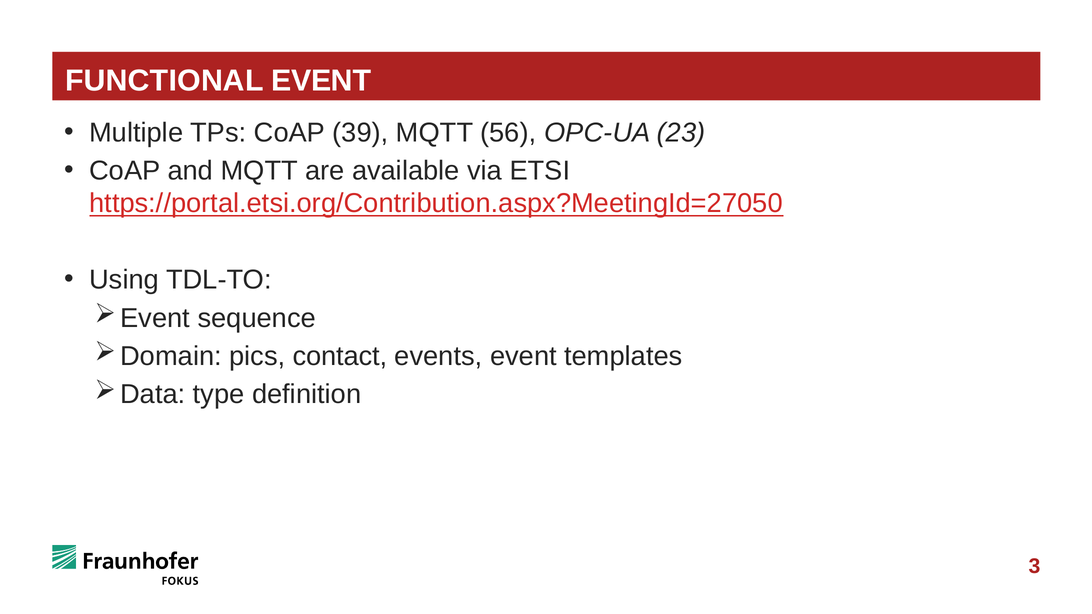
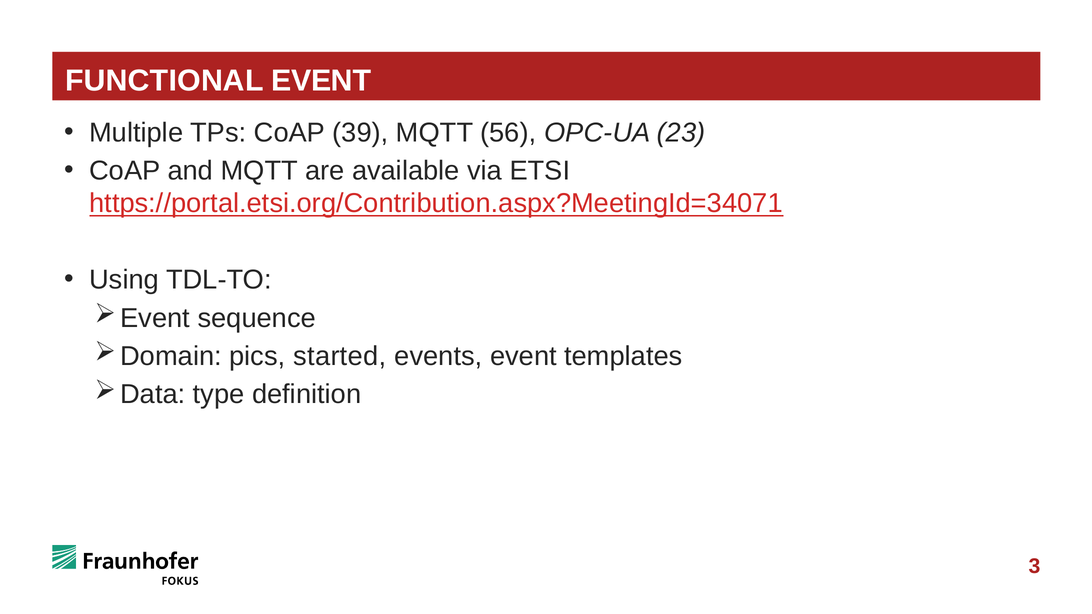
https://portal.etsi.org/Contribution.aspx?MeetingId=27050: https://portal.etsi.org/Contribution.aspx?MeetingId=27050 -> https://portal.etsi.org/Contribution.aspx?MeetingId=34071 (436, 204)
contact: contact -> started (340, 356)
